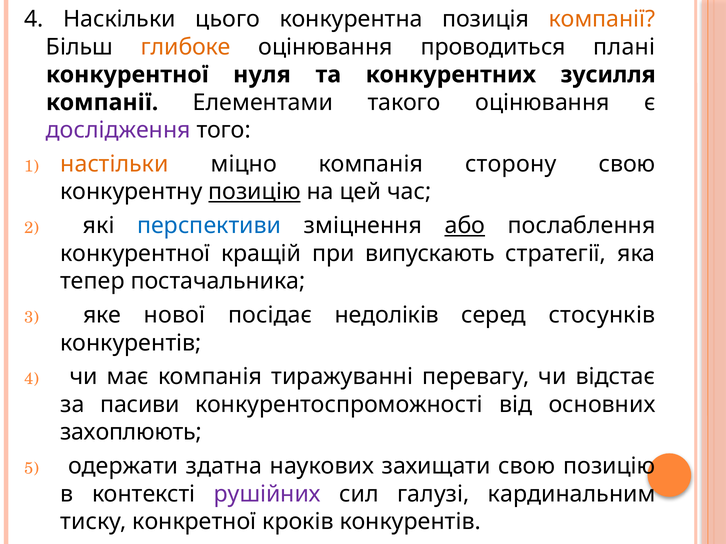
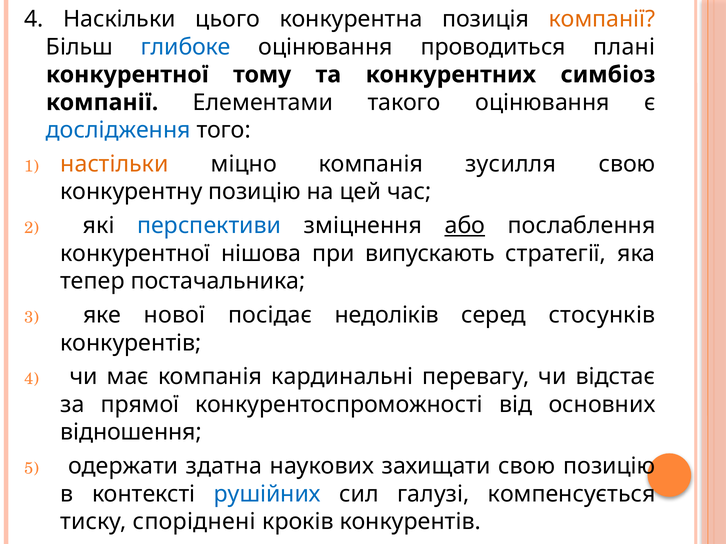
глибоке colour: orange -> blue (186, 47)
нуля: нуля -> тому (262, 75)
зусилля: зусилля -> симбіоз (608, 75)
дослідження colour: purple -> blue (118, 130)
сторону: сторону -> зусилля (511, 164)
позицію underline: present -> none (254, 192)
кращій: кращій -> нішова (261, 254)
тиражуванні: тиражуванні -> кардинальні (342, 377)
пасиви: пасиви -> прямої (140, 405)
захоплюють: захоплюють -> відношення (131, 433)
рушійних colour: purple -> blue (267, 494)
кардинальним: кардинальним -> компенсується (572, 494)
конкретної: конкретної -> споріднені (194, 522)
